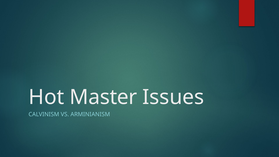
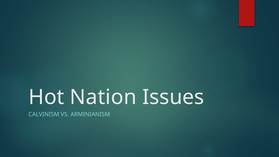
Master: Master -> Nation (103, 97)
